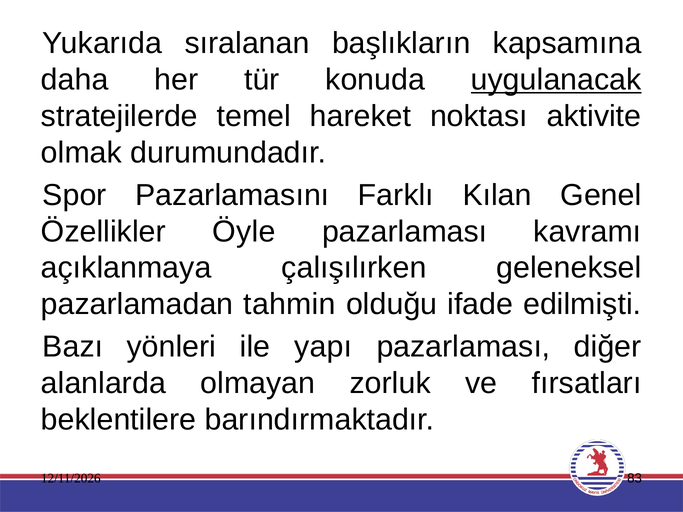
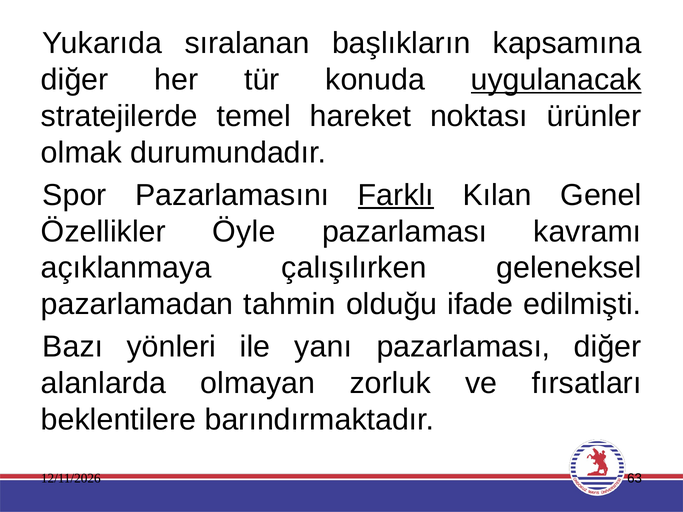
daha: daha -> diğer (75, 80)
aktivite: aktivite -> ürünler (594, 116)
Farklı underline: none -> present (396, 195)
yapı: yapı -> yanı (323, 347)
83: 83 -> 63 (635, 479)
